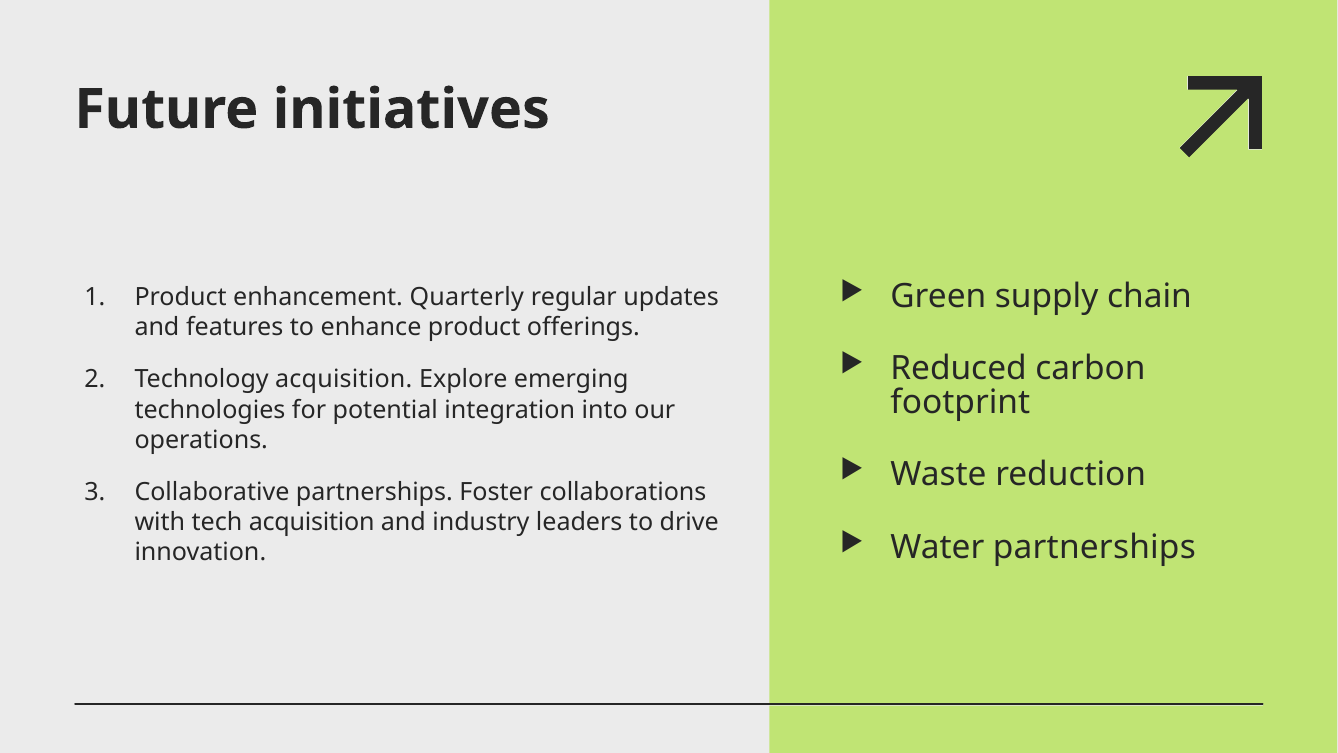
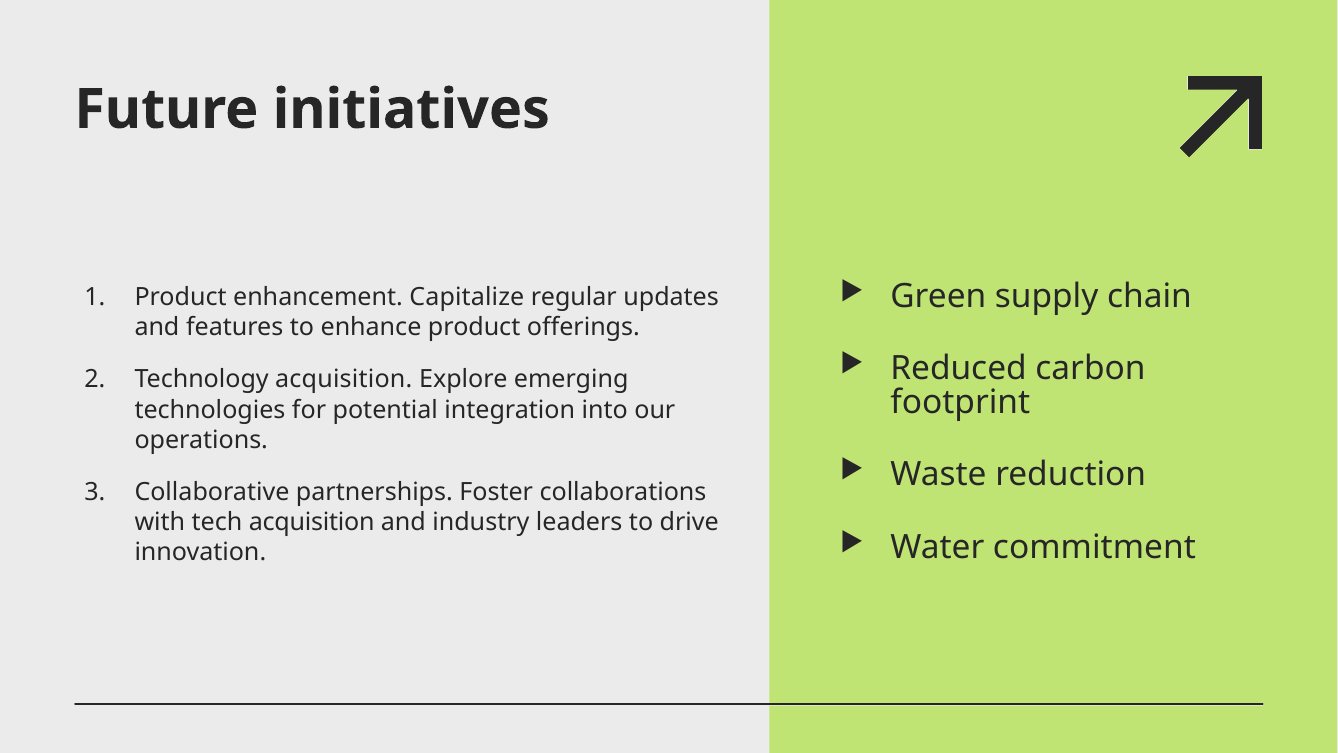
Quarterly: Quarterly -> Capitalize (467, 297)
Water partnerships: partnerships -> commitment (1094, 547)
